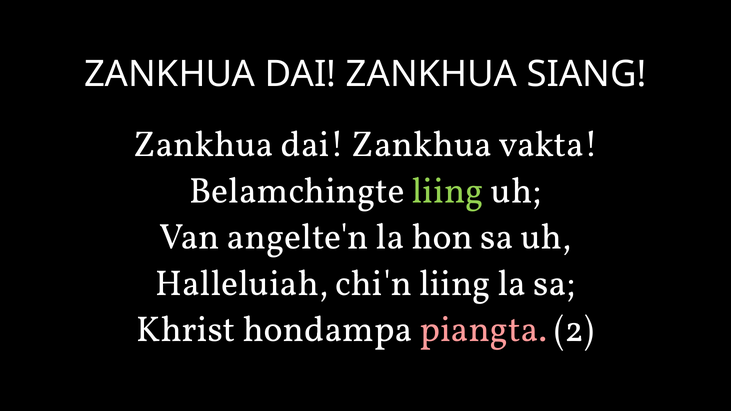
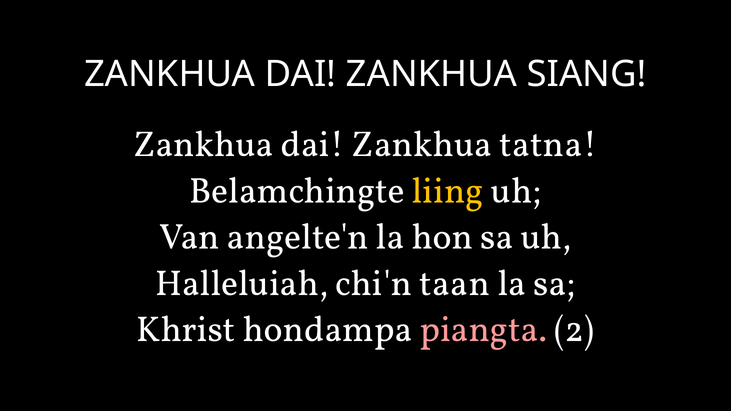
vakta: vakta -> tatna (548, 145)
liing colour: light green -> yellow (448, 191)
chi'n liing: liing -> taan (455, 283)
